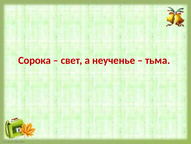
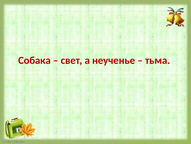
Сорока: Сорока -> Собака (34, 60)
